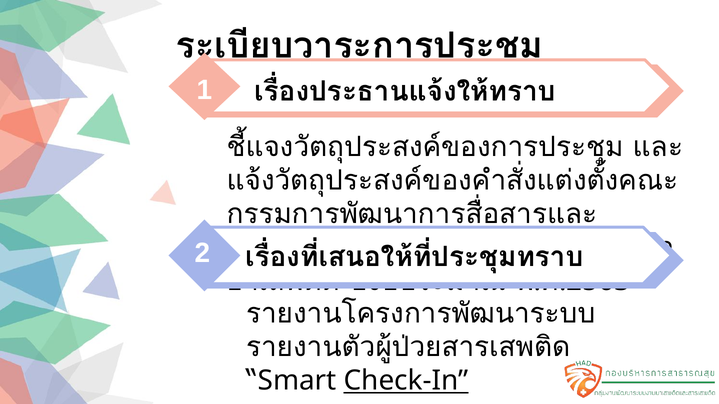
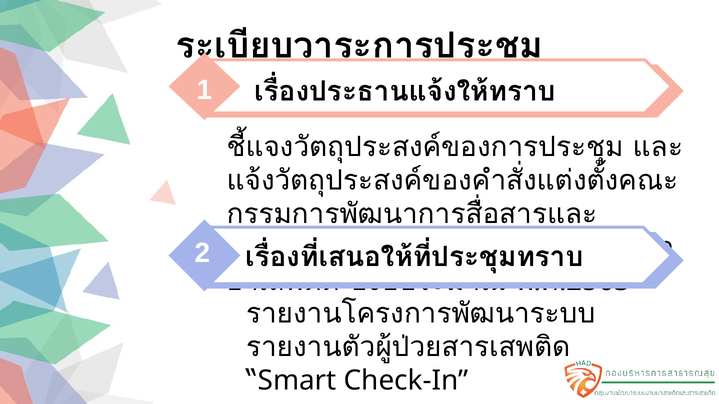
Check-In underline: present -> none (406, 381)
